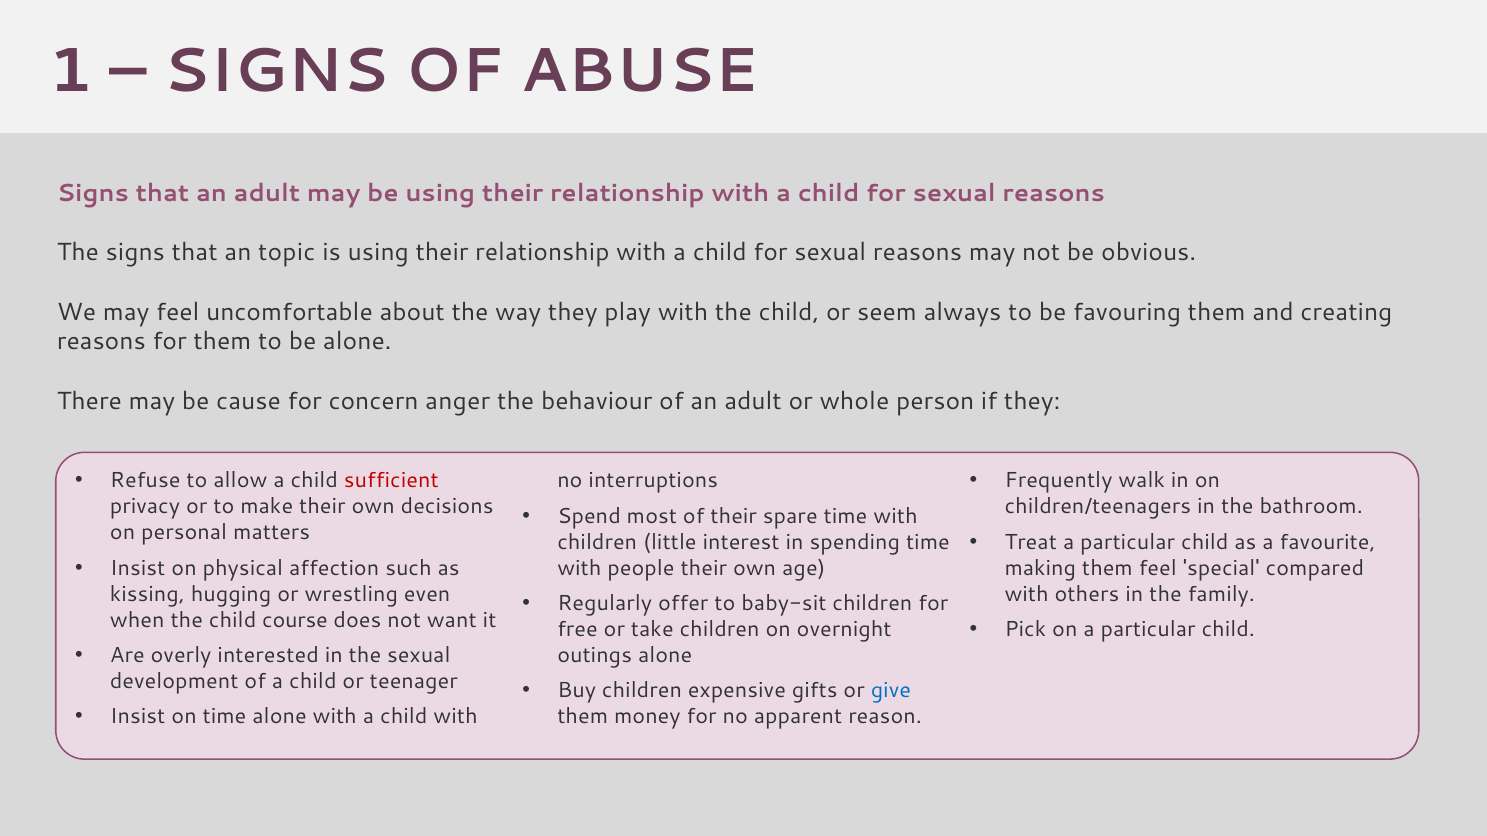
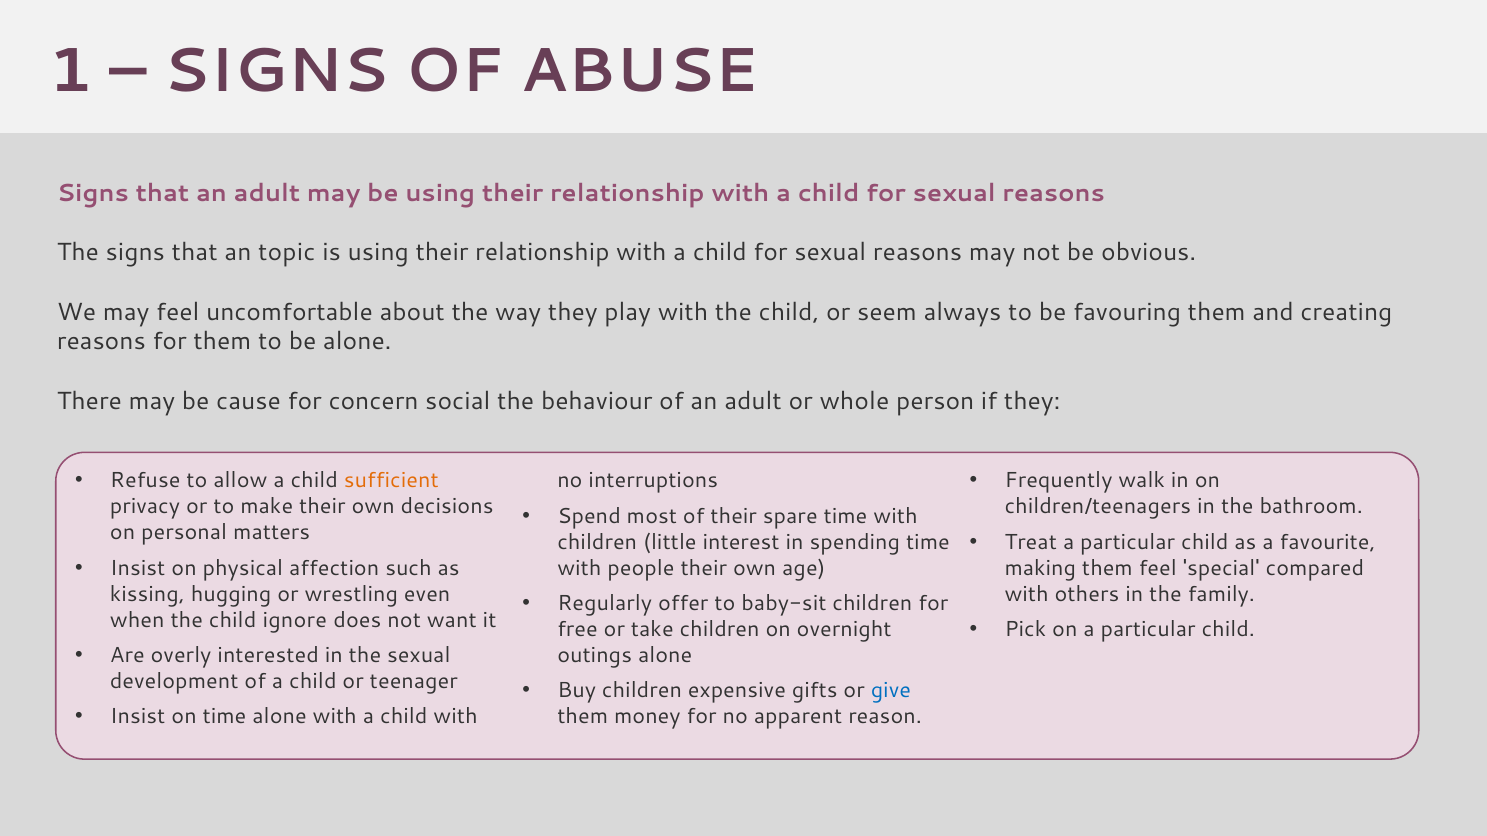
anger: anger -> social (458, 401)
sufficient colour: red -> orange (391, 481)
course: course -> ignore (295, 620)
